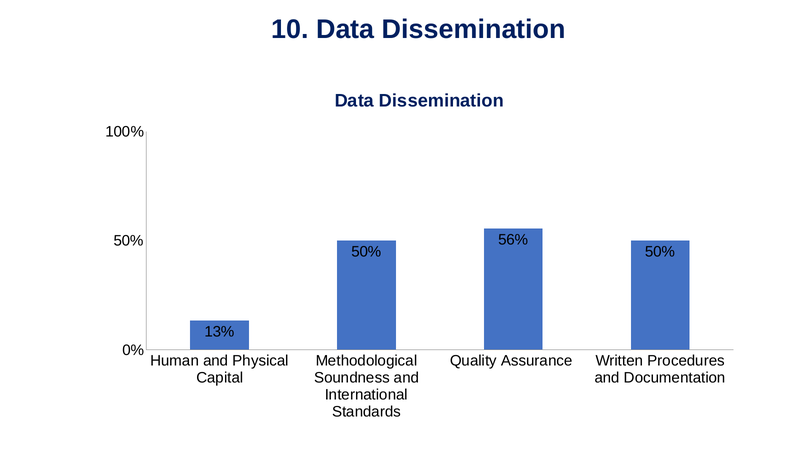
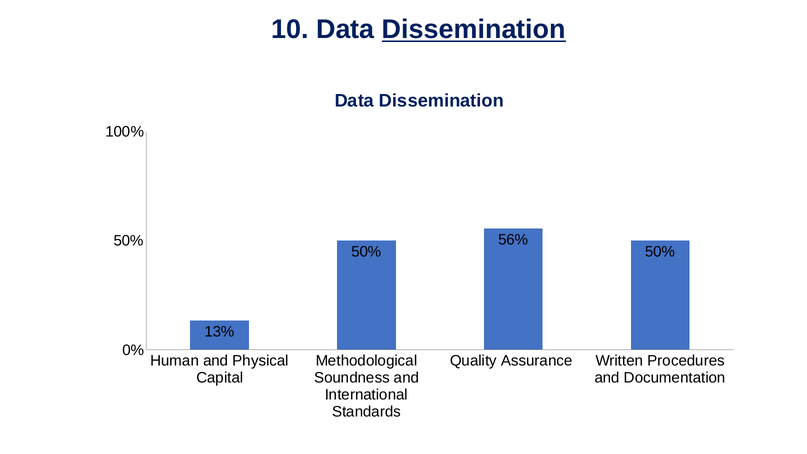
Dissemination underline: none -> present (474, 30)
